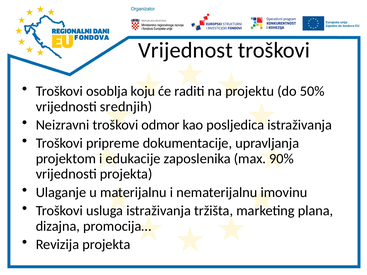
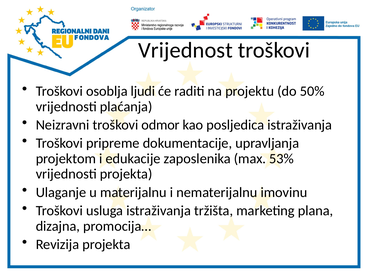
koju: koju -> ljudi (143, 91)
srednjih: srednjih -> plaćanja (126, 107)
90%: 90% -> 53% (282, 159)
